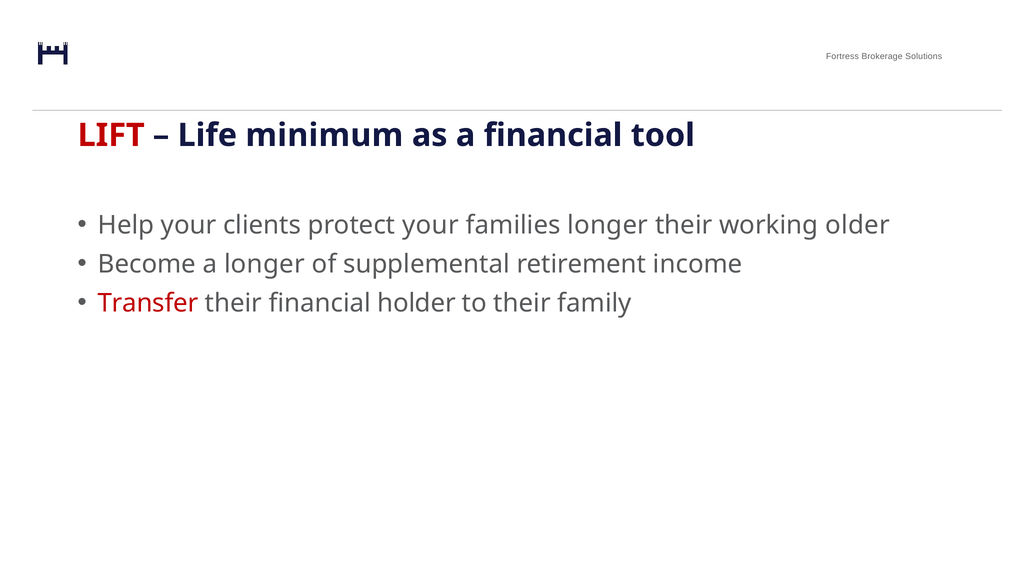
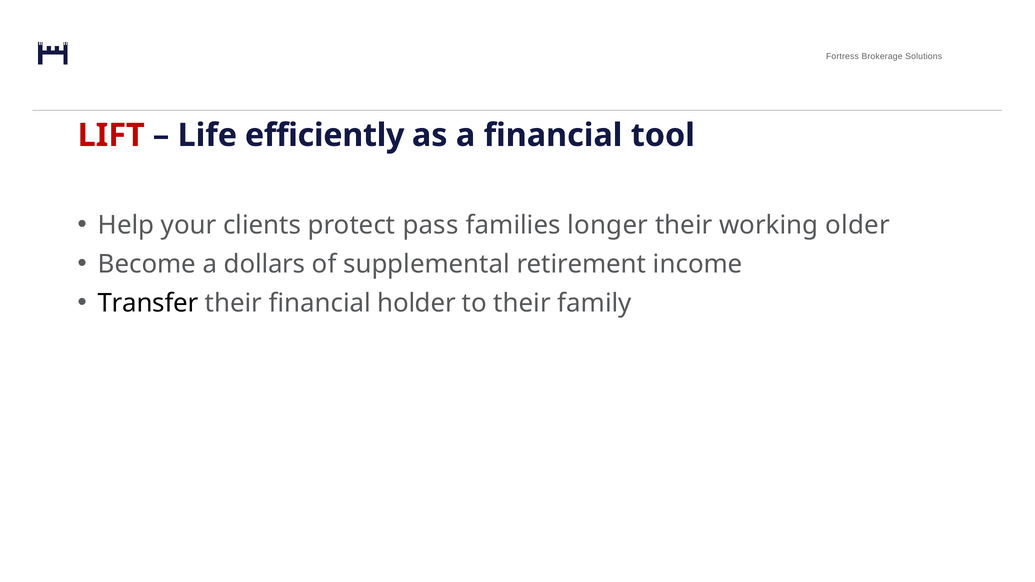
minimum: minimum -> efficiently (325, 135)
protect your: your -> pass (431, 225)
a longer: longer -> dollars (265, 264)
Transfer colour: red -> black (148, 303)
